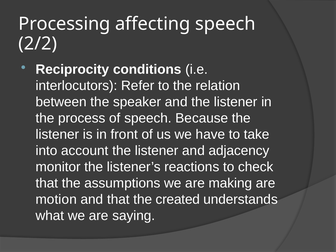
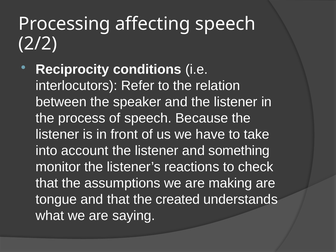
adjacency: adjacency -> something (239, 151)
motion: motion -> tongue (56, 199)
